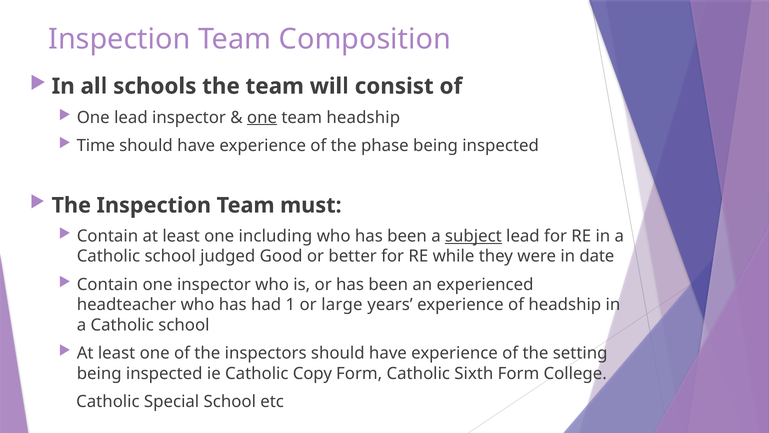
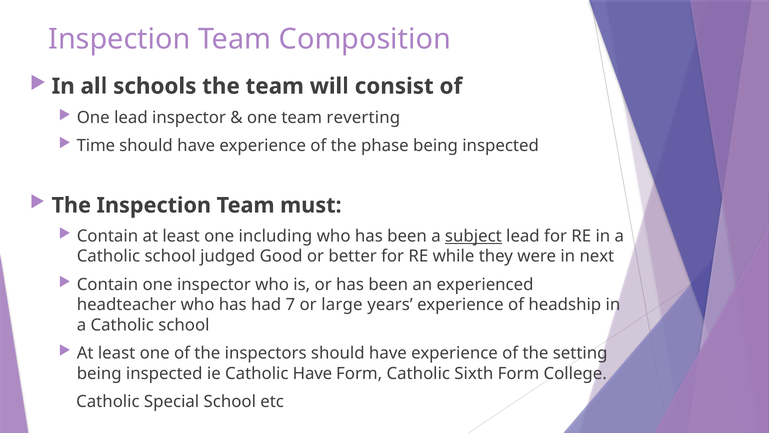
one underline: present -> none (262, 117)
team headship: headship -> reverting (363, 117)
date: date -> next (597, 256)
1: 1 -> 7 (290, 305)
Catholic Copy: Copy -> Have (312, 373)
